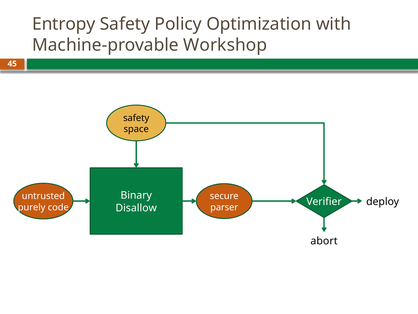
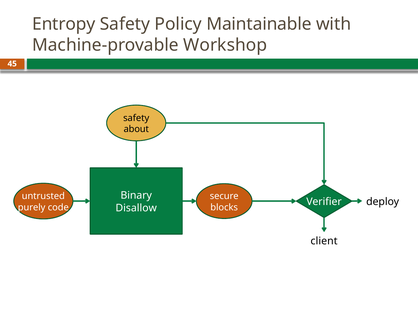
Optimization: Optimization -> Maintainable (259, 24)
space: space -> about (136, 129)
parser: parser -> blocks (224, 207)
abort: abort -> client (324, 241)
